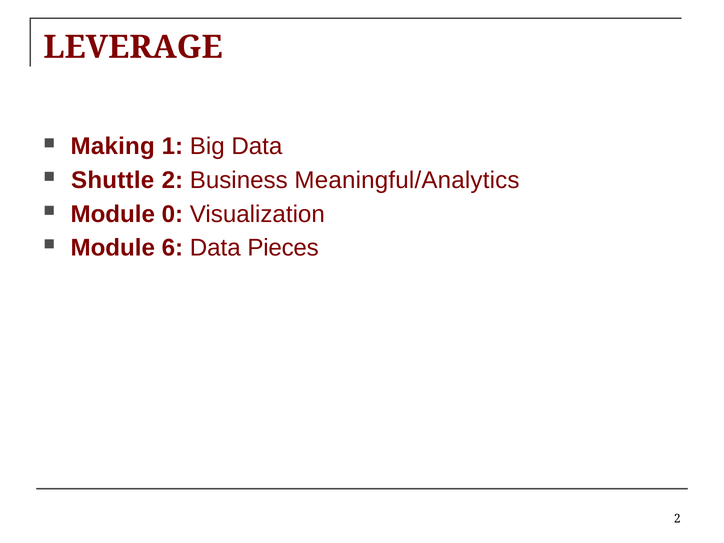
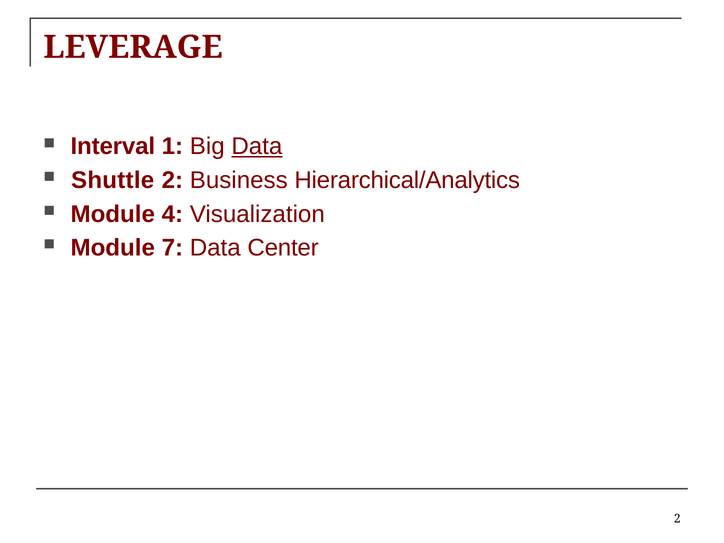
Making: Making -> Interval (113, 146)
Data underline: none -> present (257, 146)
Meaningful/Analytics: Meaningful/Analytics -> Hierarchical/Analytics (407, 180)
0: 0 -> 4 (172, 214)
6: 6 -> 7 (172, 248)
Pieces: Pieces -> Center (283, 248)
